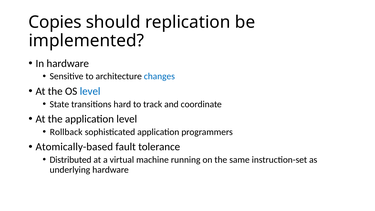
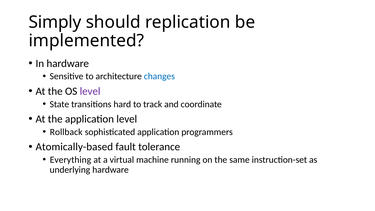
Copies: Copies -> Simply (55, 22)
level colour: blue -> purple (90, 91)
Distributed: Distributed -> Everything (70, 160)
